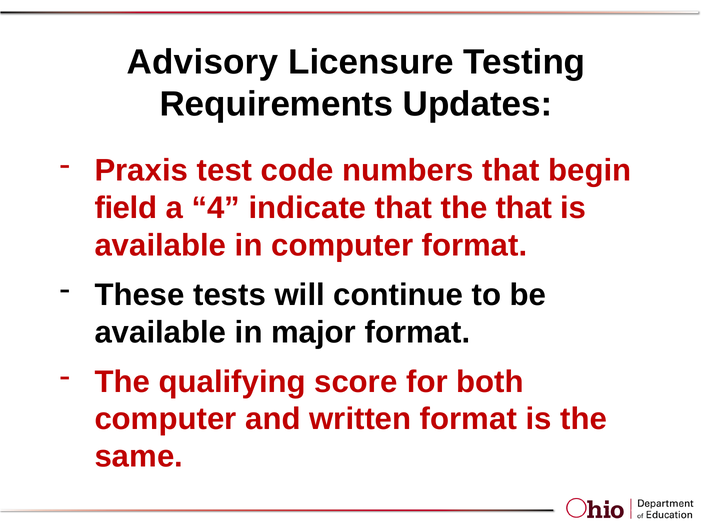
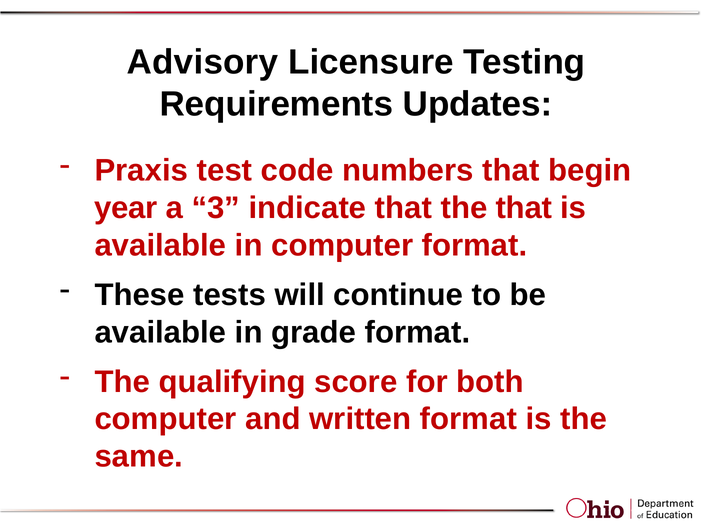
field: field -> year (126, 208)
4: 4 -> 3 (216, 208)
major: major -> grade (314, 332)
